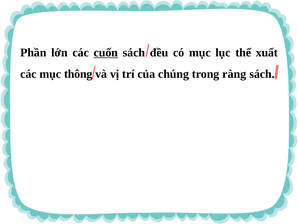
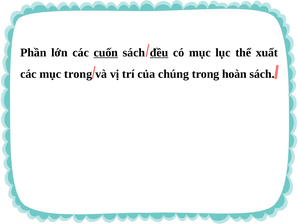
đều underline: none -> present (159, 53)
mục thông: thông -> trong (78, 74)
ràng: ràng -> hoàn (234, 74)
